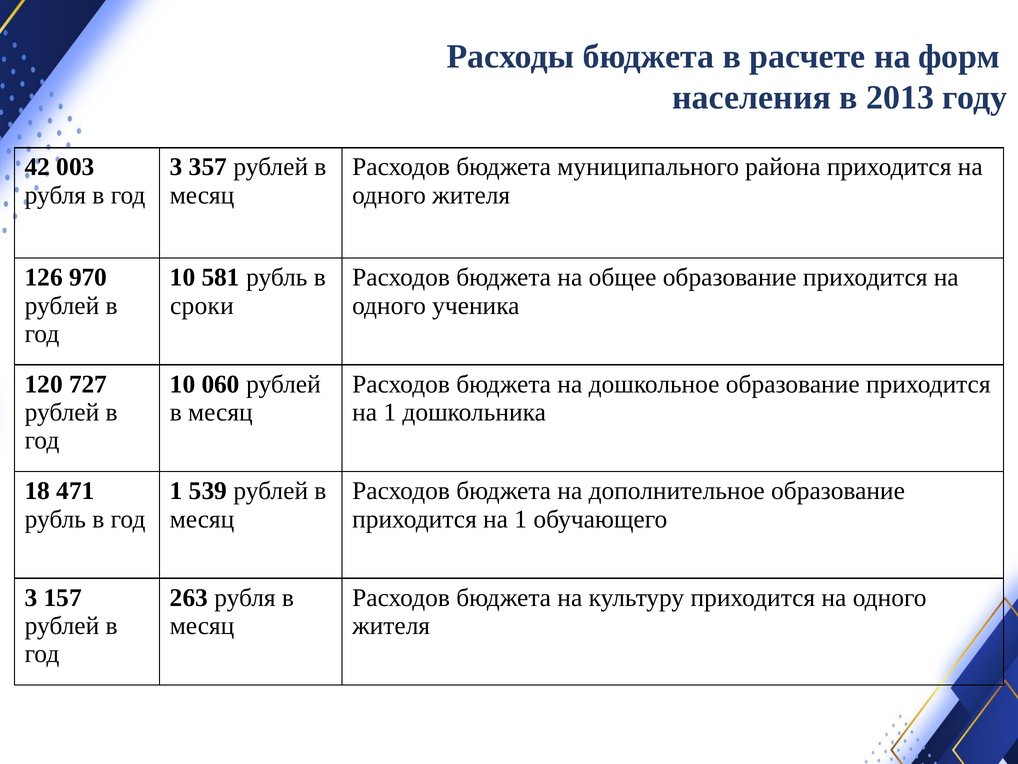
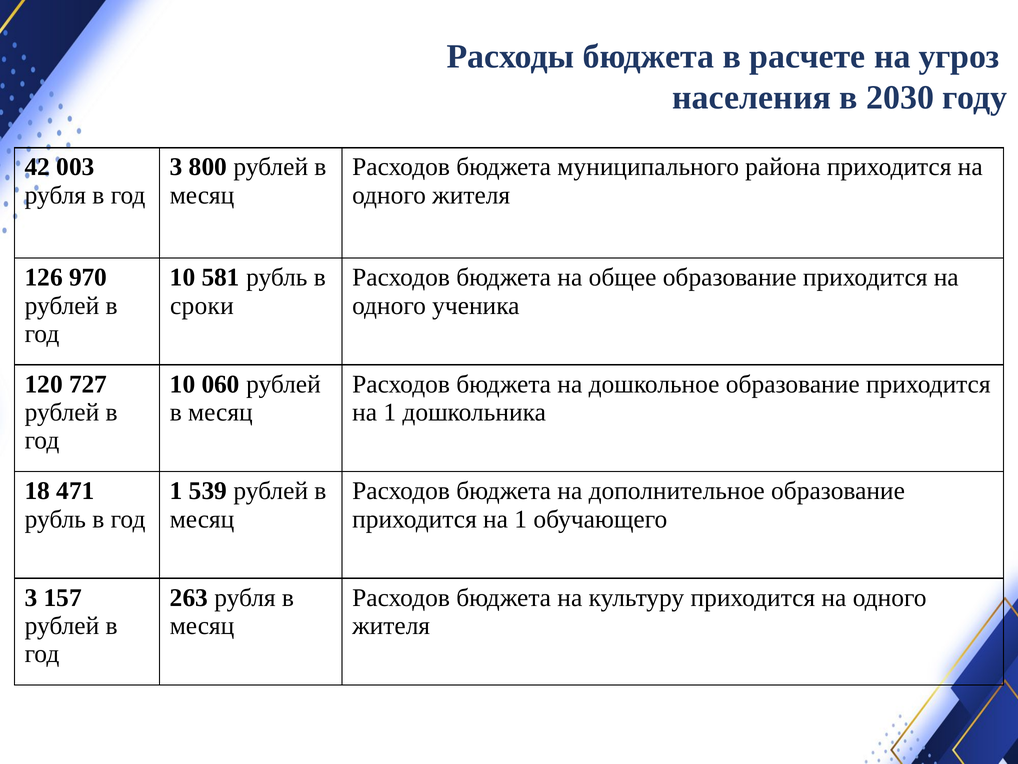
форм: форм -> угроз (959, 57)
2013: 2013 -> 2030 (900, 97)
357: 357 -> 800 (208, 167)
